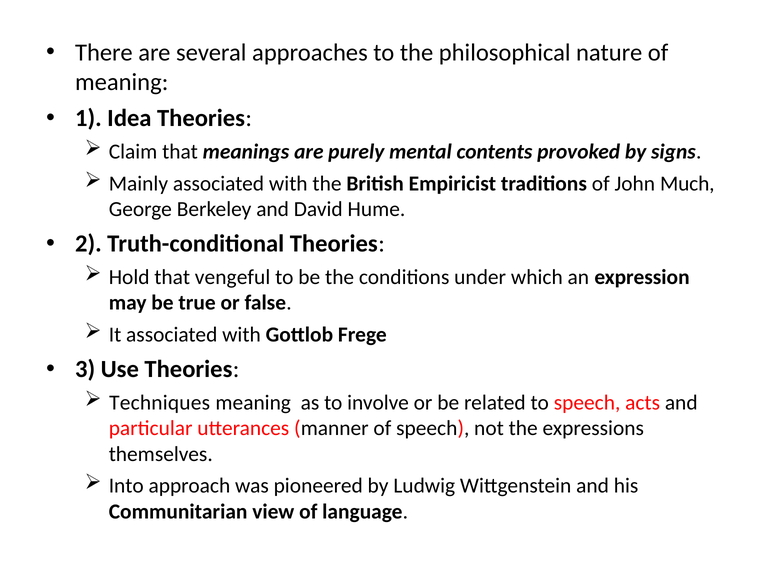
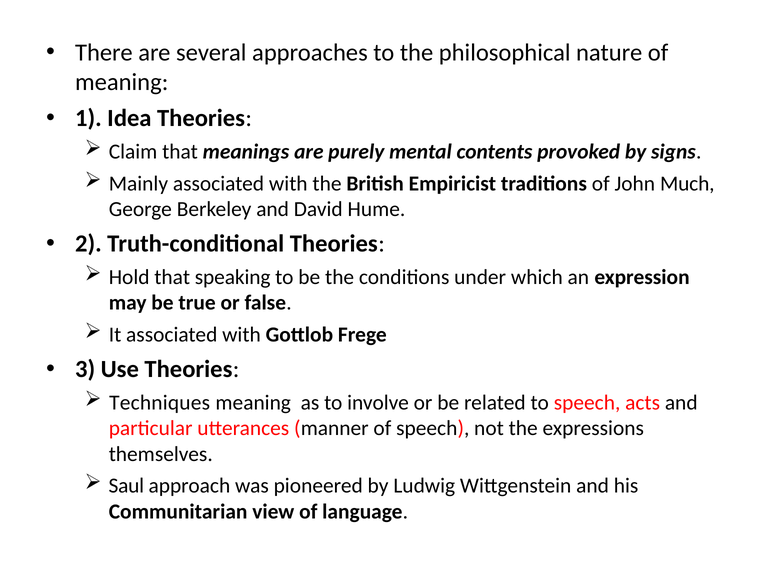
vengeful: vengeful -> speaking (233, 277)
Into: Into -> Saul (126, 485)
